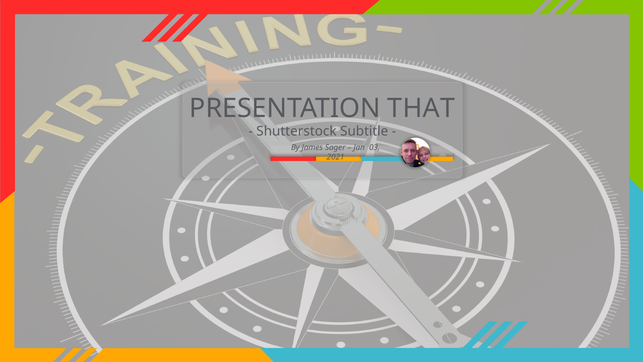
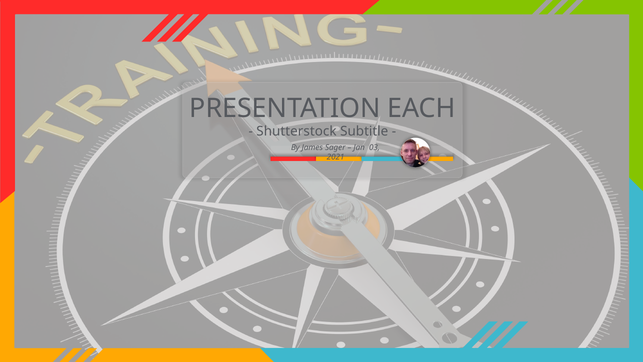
THAT: THAT -> EACH (421, 108)
